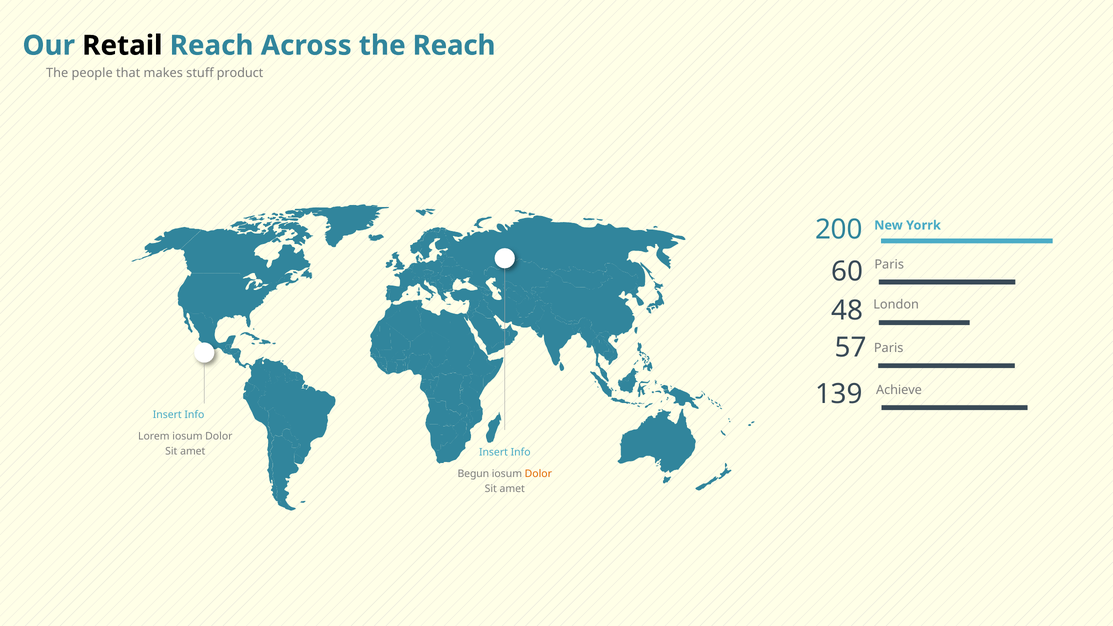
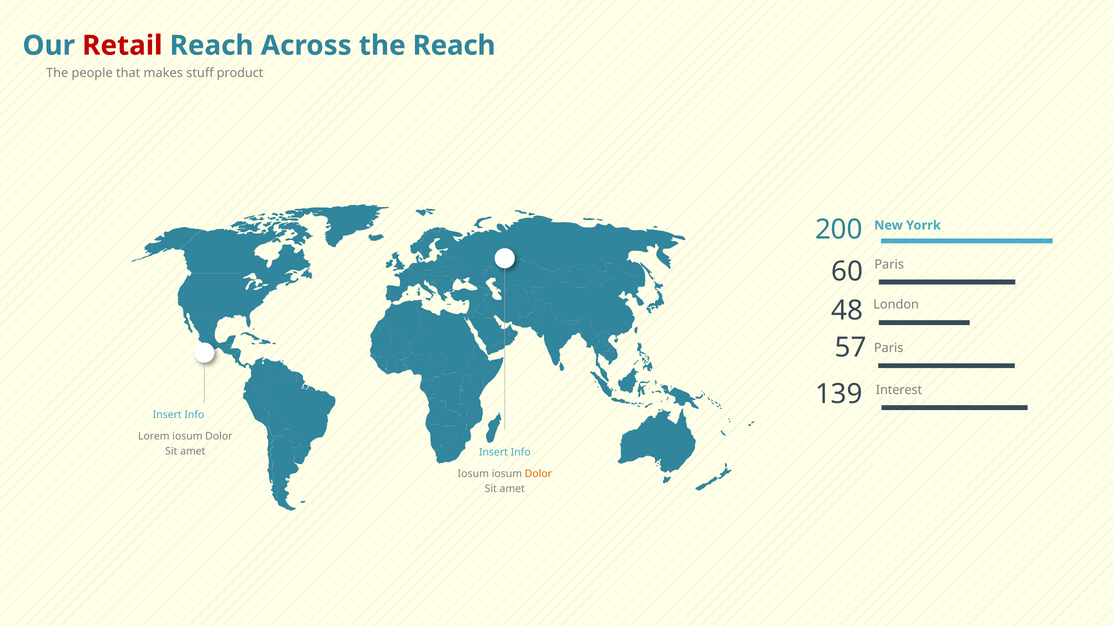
Retail colour: black -> red (122, 46)
Achieve: Achieve -> Interest (899, 390)
Begun: Begun -> Iosum (473, 474)
